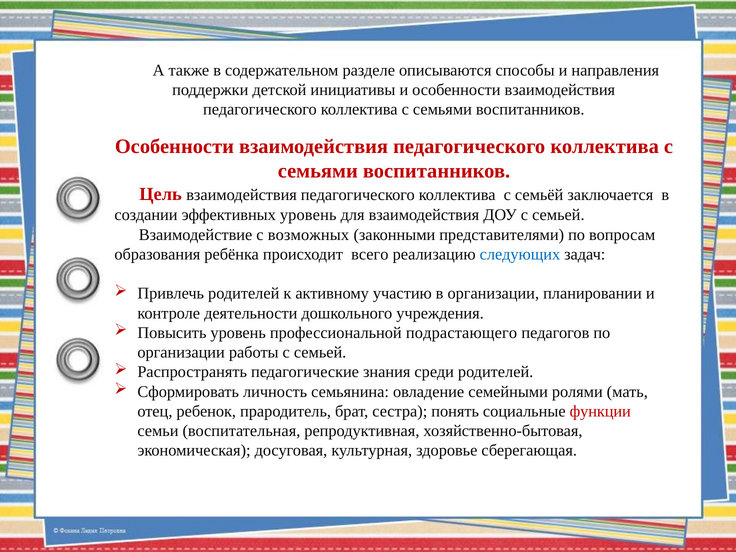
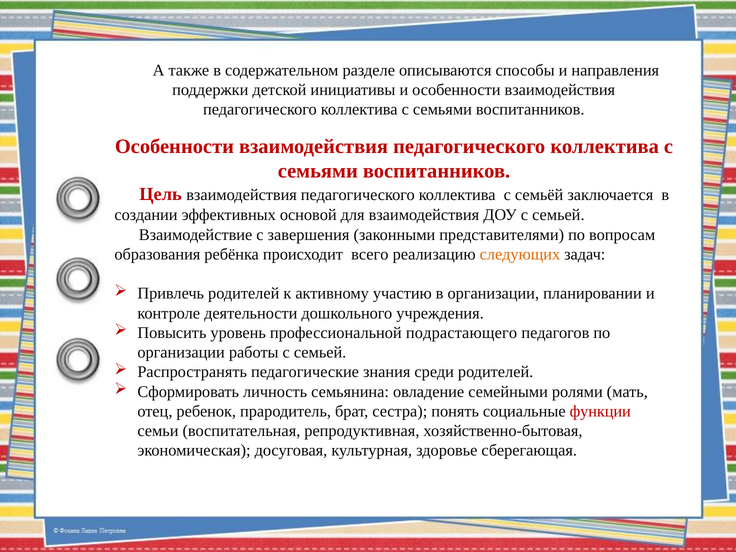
эффективных уровень: уровень -> основой (308, 215)
возможных: возможных -> завершения (309, 235)
следующих colour: blue -> orange (520, 254)
